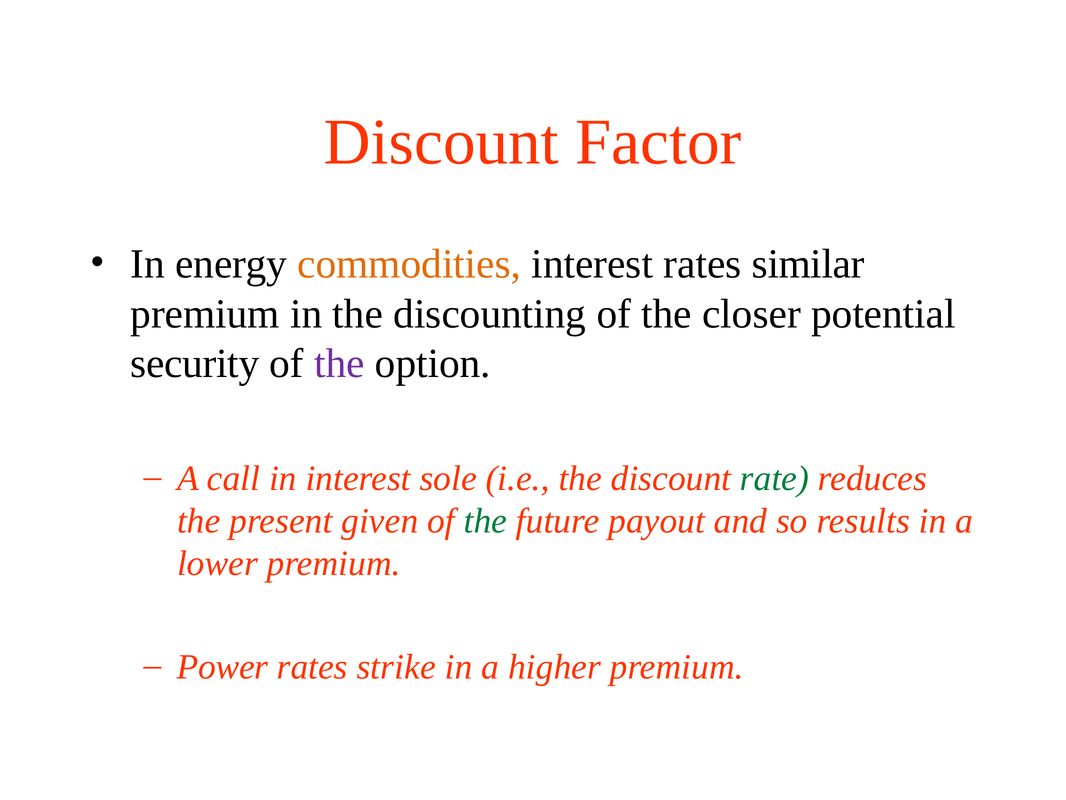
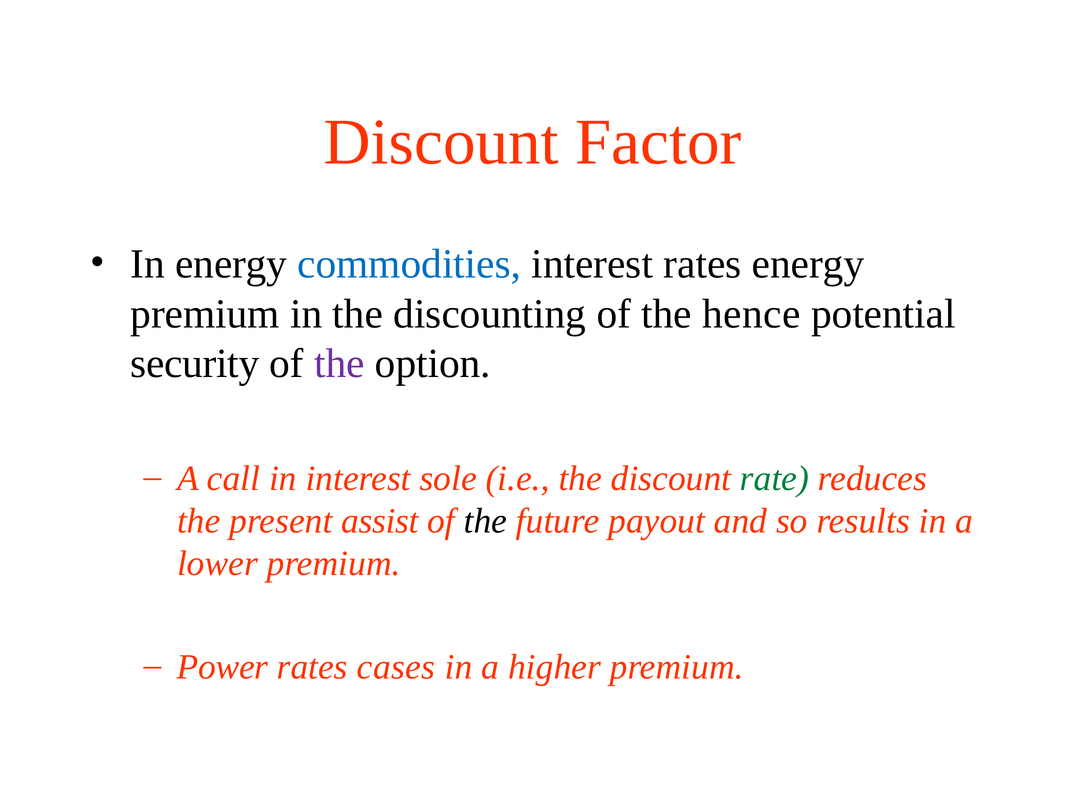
commodities colour: orange -> blue (409, 264)
rates similar: similar -> energy (808, 264)
closer: closer -> hence (751, 314)
given: given -> assist (380, 521)
the colour: green -> black (485, 521)
strike: strike -> cases (396, 666)
